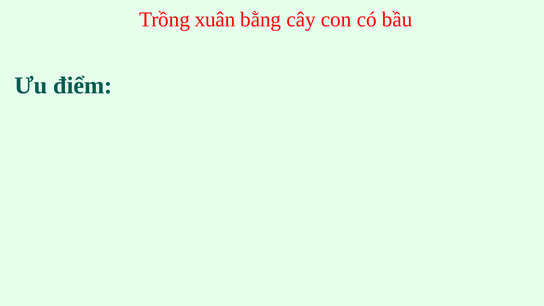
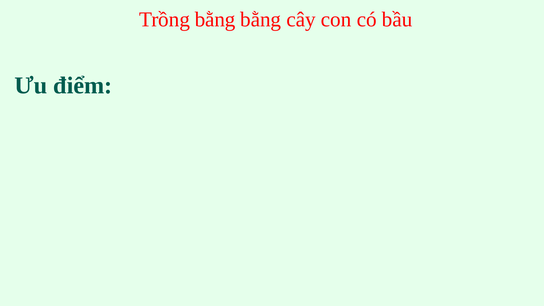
Trồng xuân: xuân -> bằng (215, 20)
